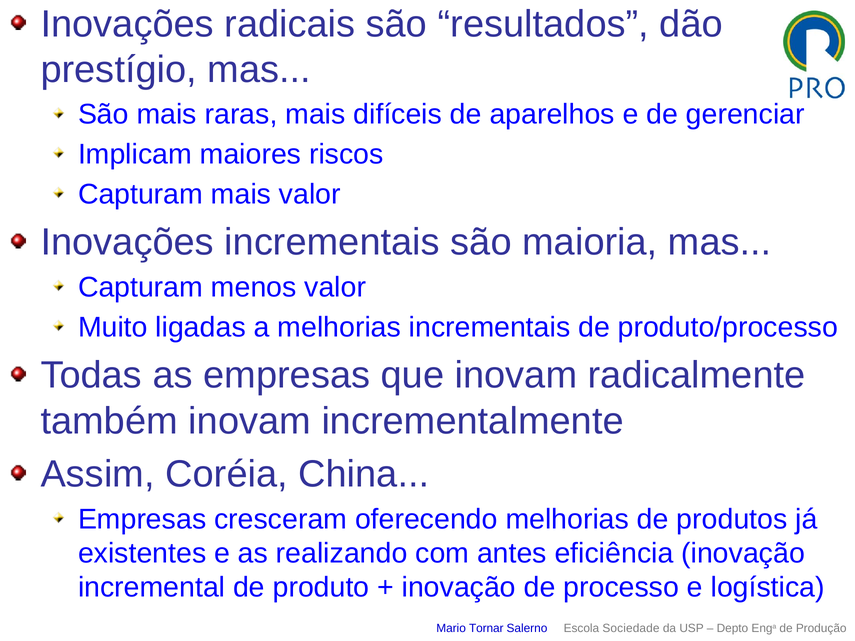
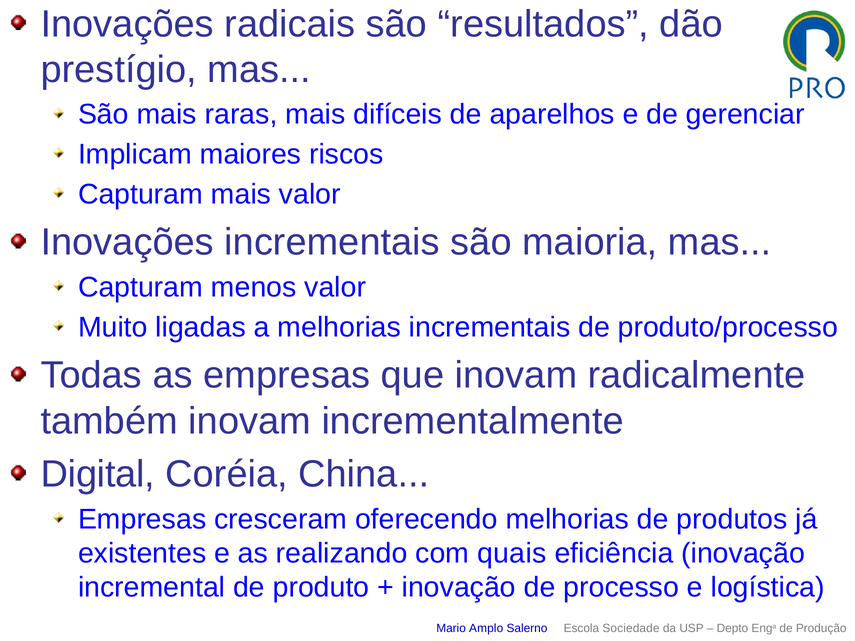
Assim: Assim -> Digital (98, 474)
antes: antes -> quais (512, 554)
Tornar: Tornar -> Amplo (486, 628)
